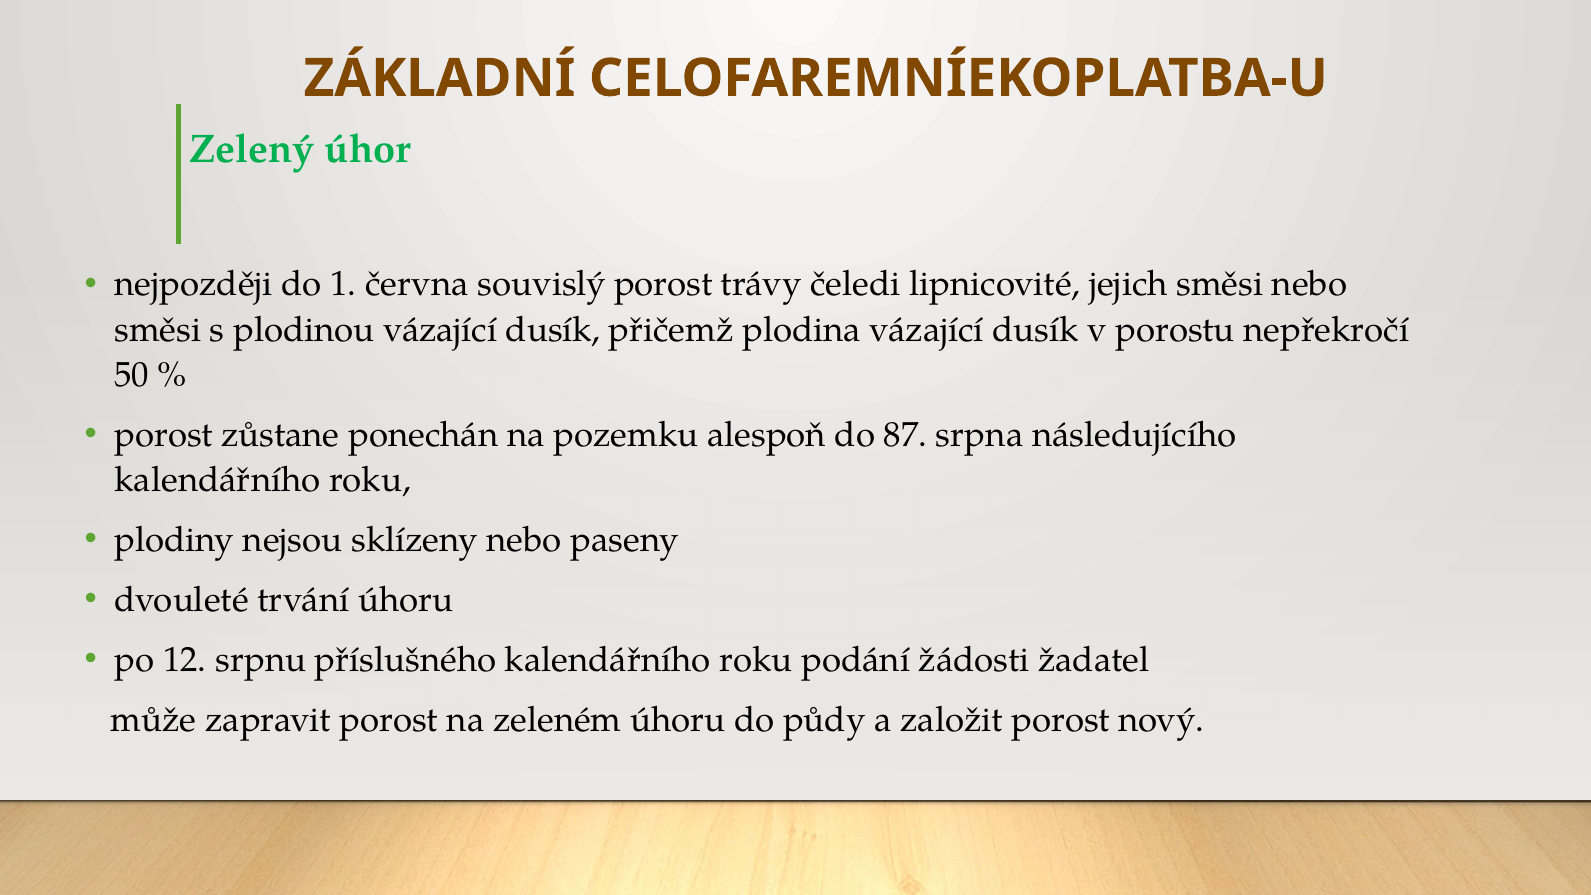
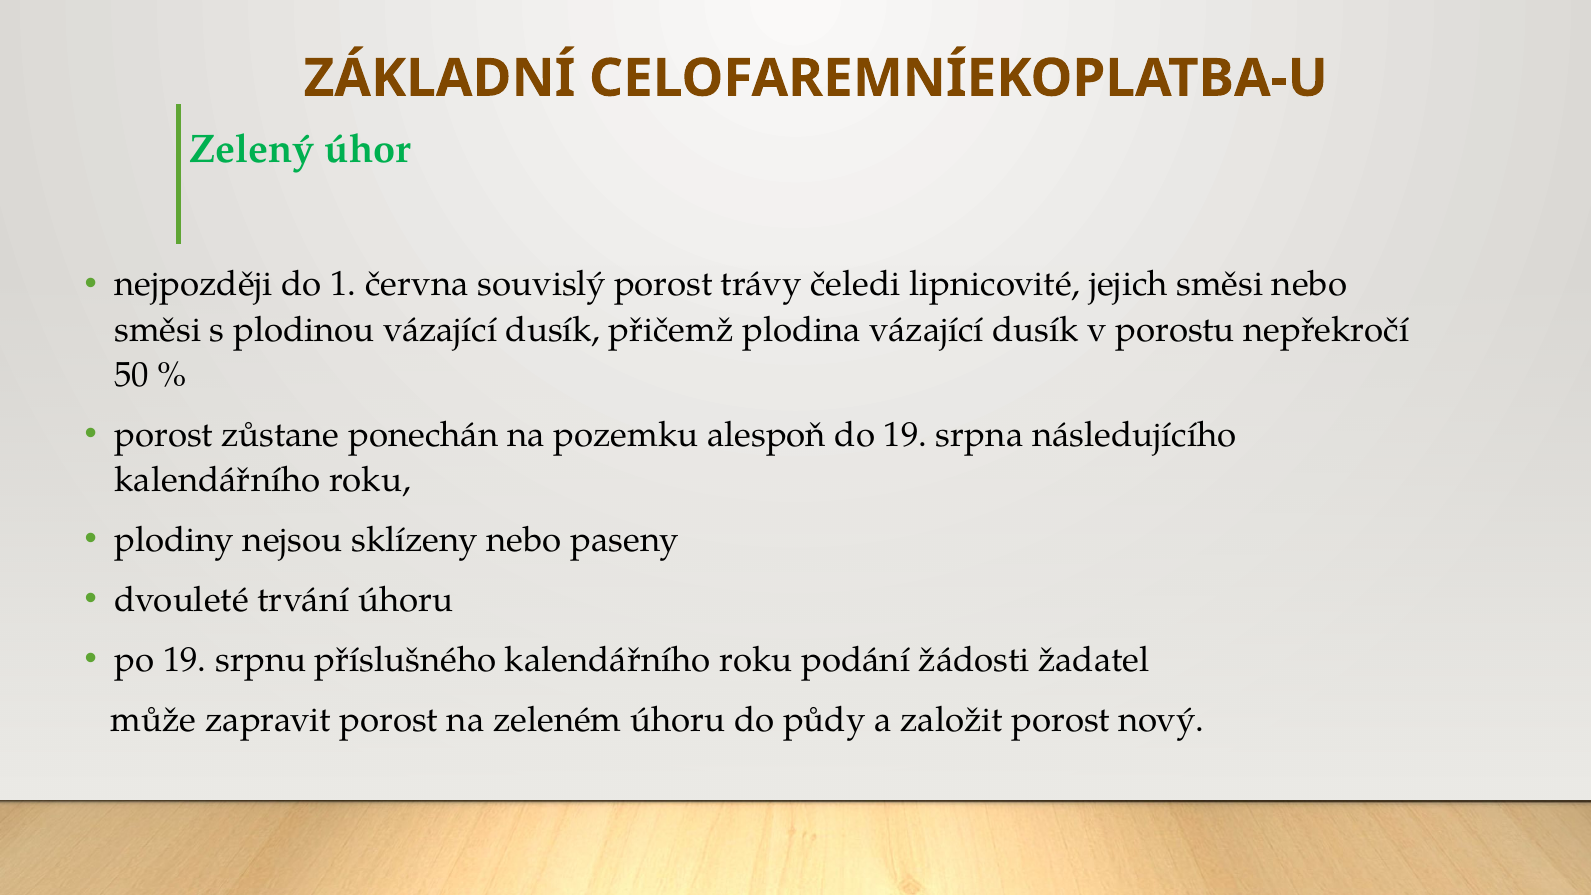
do 87: 87 -> 19 (905, 435)
po 12: 12 -> 19 (185, 660)
